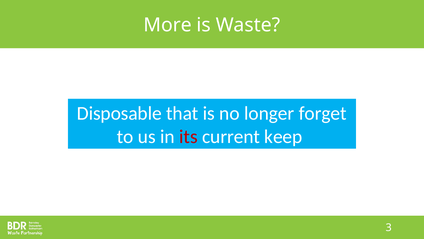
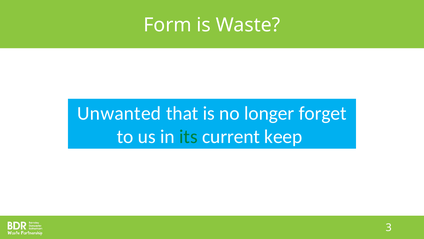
More: More -> Form (168, 25)
Disposable: Disposable -> Unwanted (119, 113)
its colour: red -> green (188, 136)
